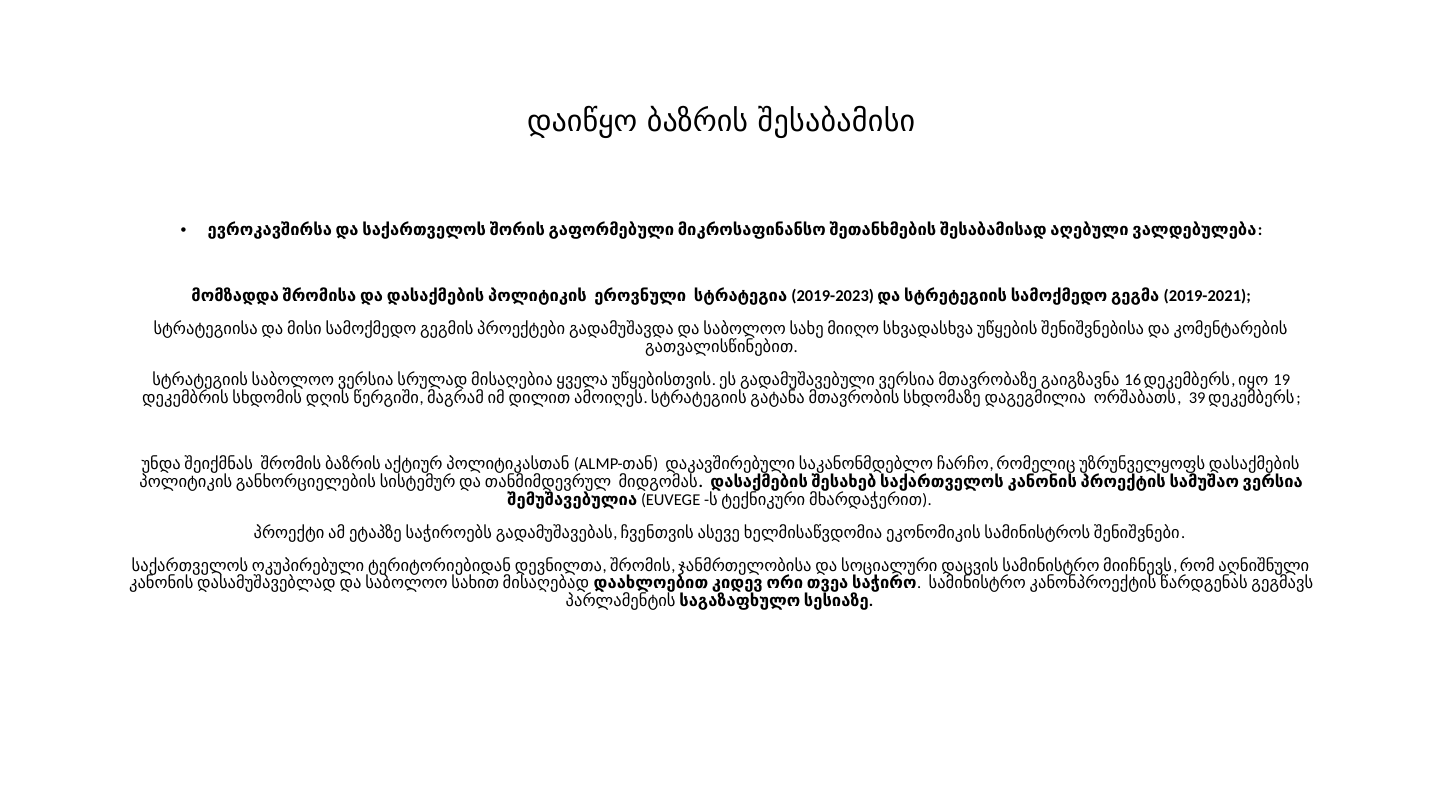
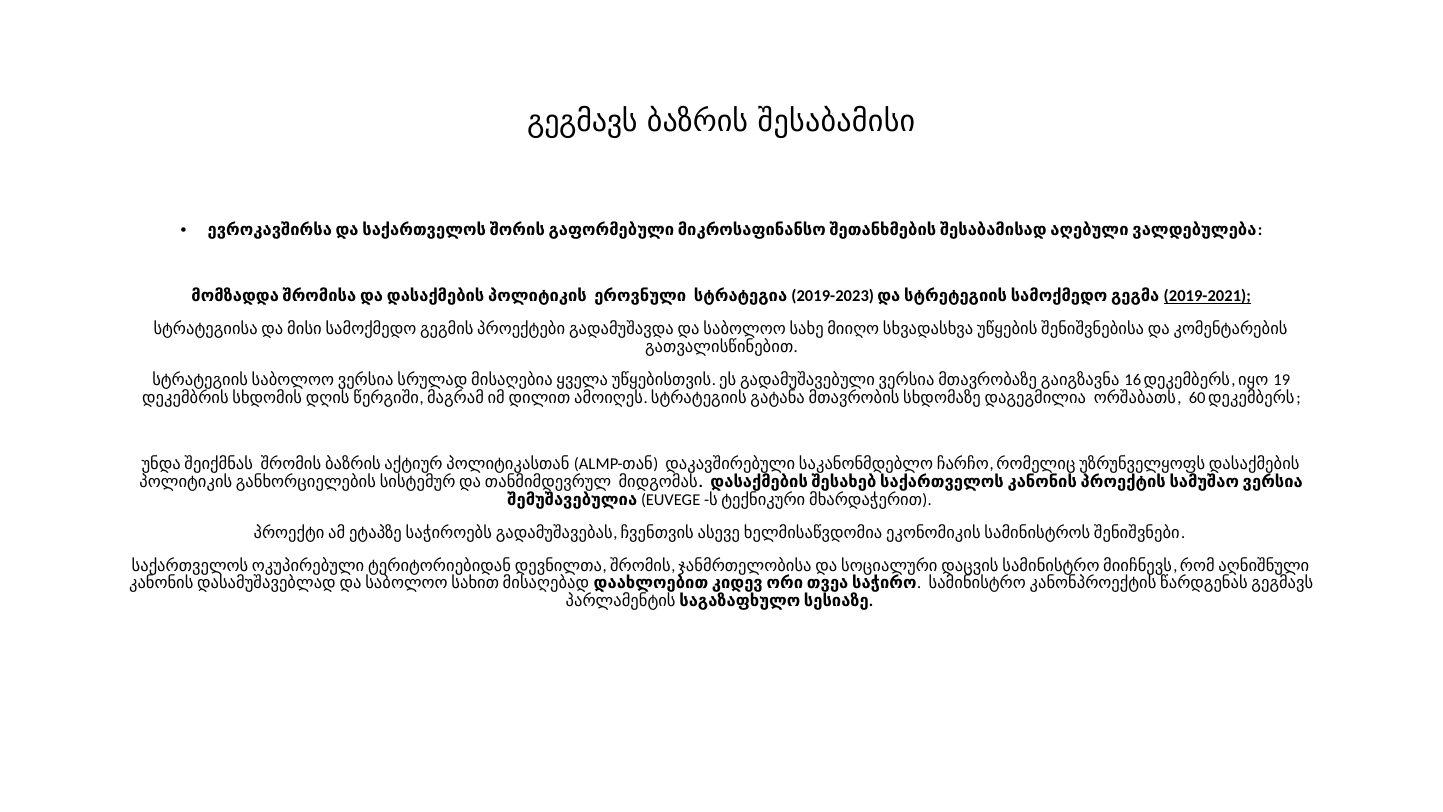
დაიწყო: დაიწყო -> გეგმავს (582, 121)
2019-2021 underline: none -> present (1207, 296)
39: 39 -> 60 (1197, 398)
